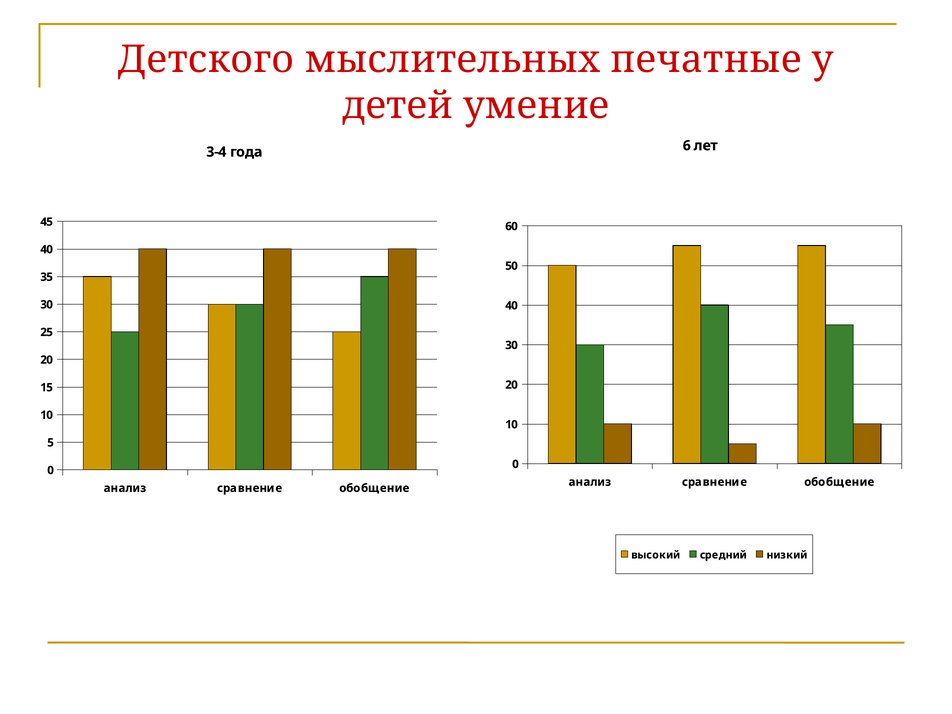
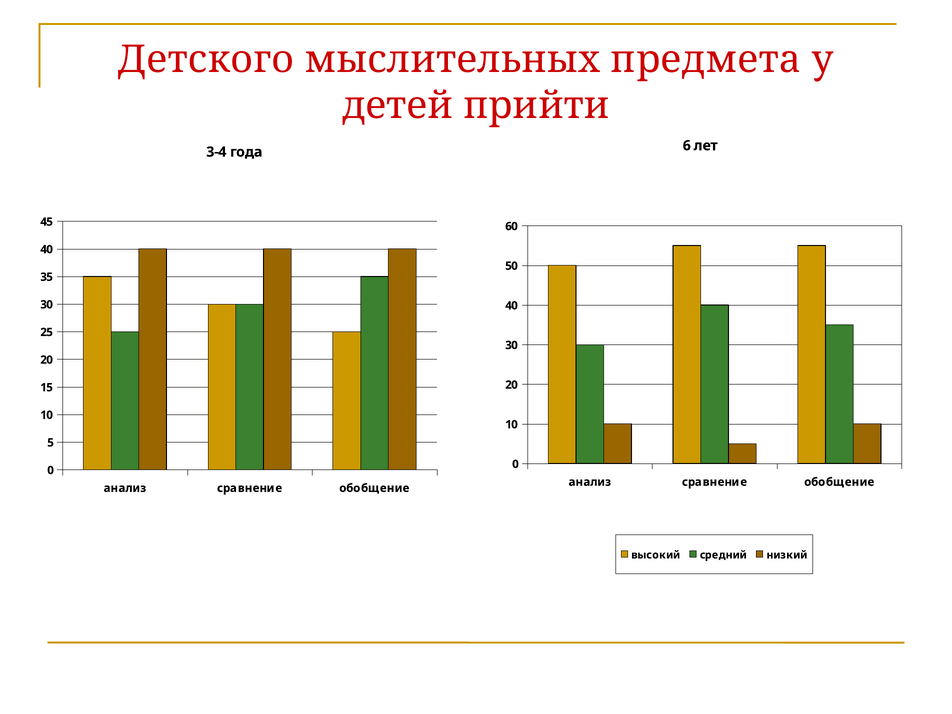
печатные: печатные -> предмета (706, 59)
умение: умение -> прийти (536, 105)
